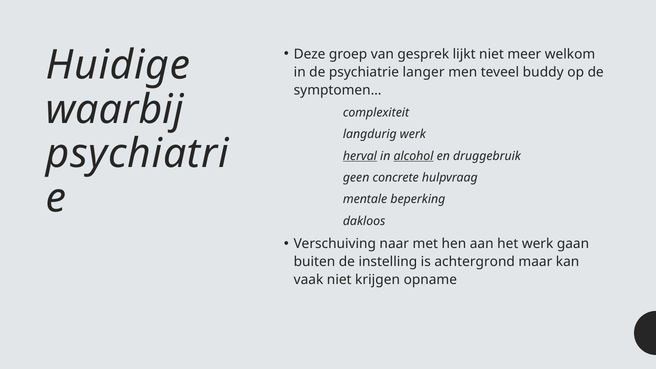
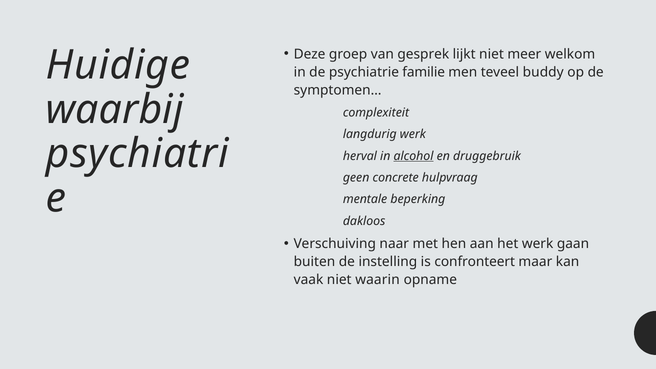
langer: langer -> familie (424, 72)
herval underline: present -> none (360, 156)
achtergrond: achtergrond -> confronteert (475, 262)
krijgen: krijgen -> waarin (378, 280)
